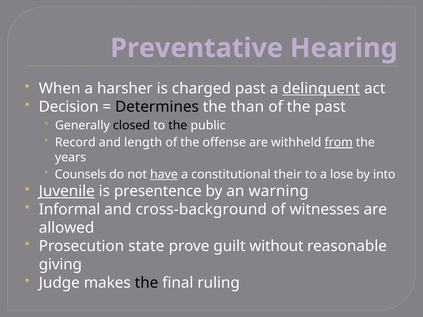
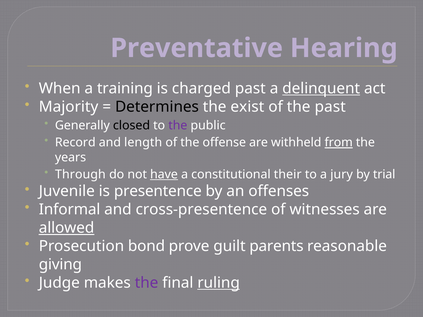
harsher: harsher -> training (125, 88)
Decision: Decision -> Majority (69, 107)
than: than -> exist (247, 107)
the colour: black -> purple (178, 125)
Counsels: Counsels -> Through (80, 175)
lose: lose -> jury (342, 175)
into: into -> trial (384, 175)
Juvenile underline: present -> none (67, 191)
warning: warning -> offenses (279, 191)
cross-background: cross-background -> cross-presentence (201, 210)
allowed underline: none -> present (67, 228)
state: state -> bond (146, 246)
without: without -> parents (276, 246)
the colour: black -> purple (147, 283)
ruling underline: none -> present (219, 283)
